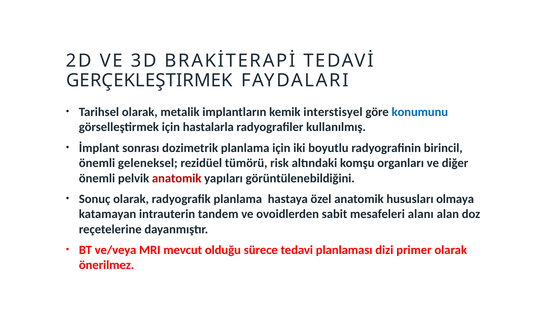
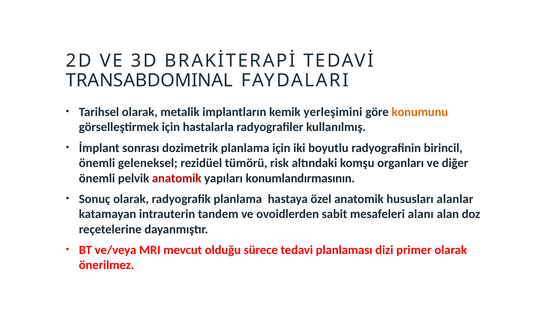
GERÇEKLEŞTIRMEK: GERÇEKLEŞTIRMEK -> TRANSABDOMINAL (149, 81)
interstisyel: interstisyel -> yerleşimini (333, 112)
konumunu colour: blue -> orange (420, 112)
görüntülenebildiğini: görüntülenebildiğini -> konumlandırmasının (300, 178)
olmaya: olmaya -> alanlar (455, 199)
